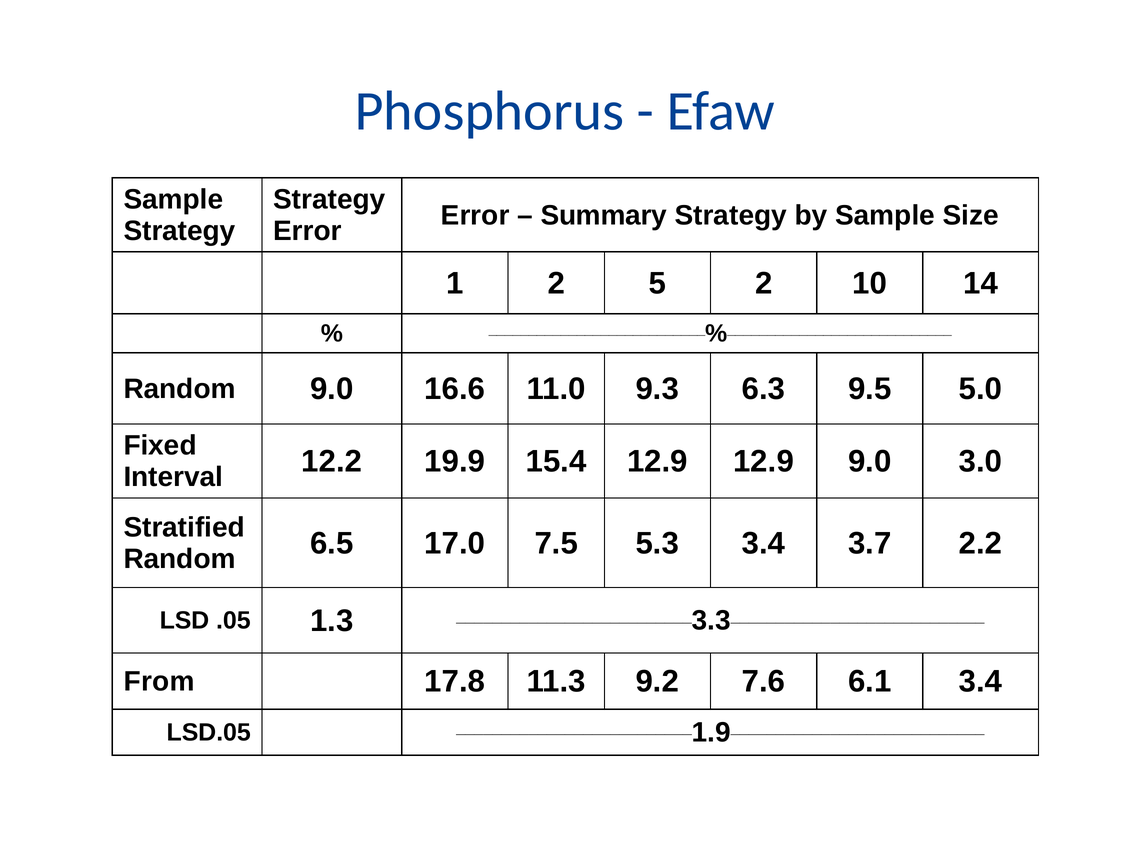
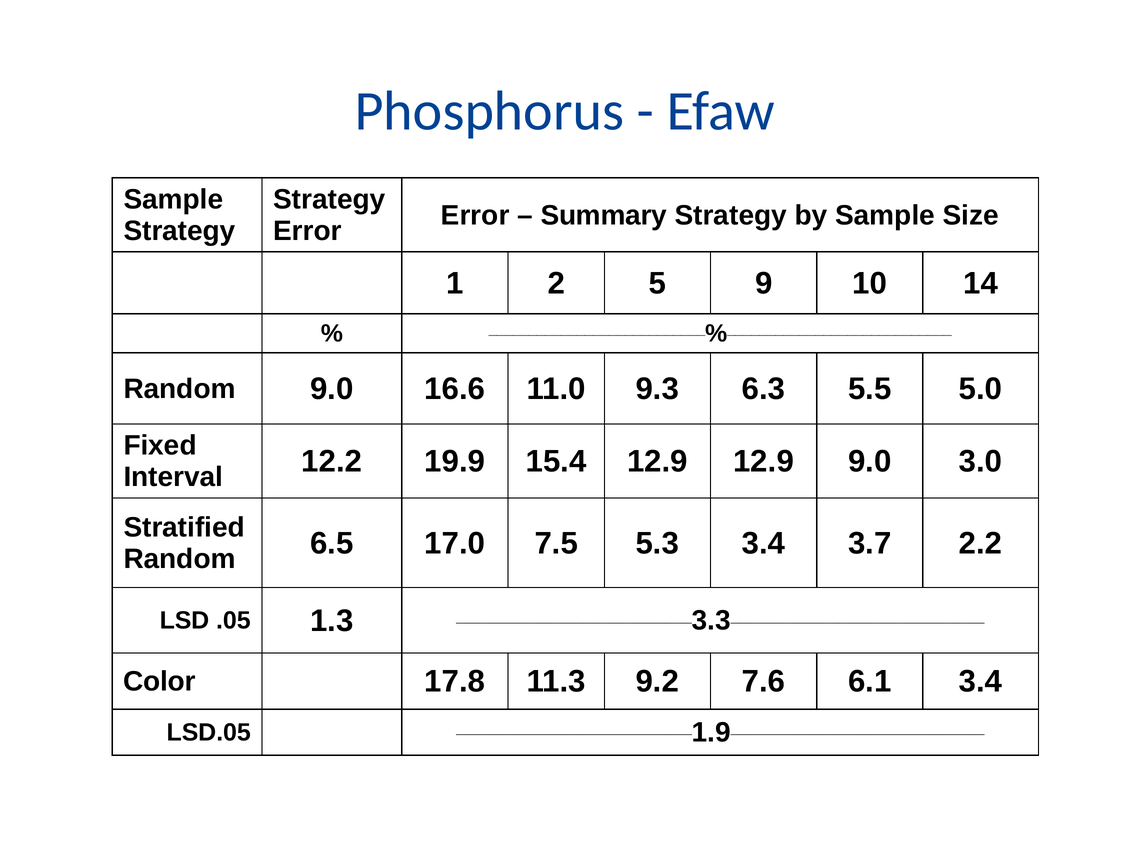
5 2: 2 -> 9 (764, 283)
9.5: 9.5 -> 5.5 (870, 389)
From: From -> Color (159, 682)
